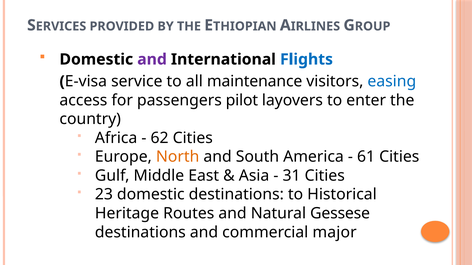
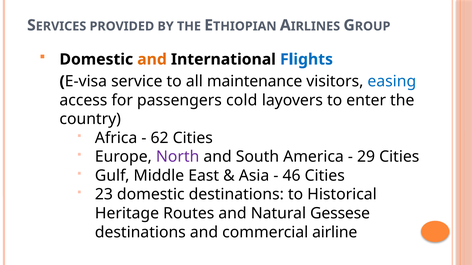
and colour: purple -> orange (152, 60)
pilot: pilot -> cold (242, 100)
North colour: orange -> purple (178, 157)
61: 61 -> 29 (366, 157)
31: 31 -> 46 (292, 176)
major: major -> airline (335, 233)
